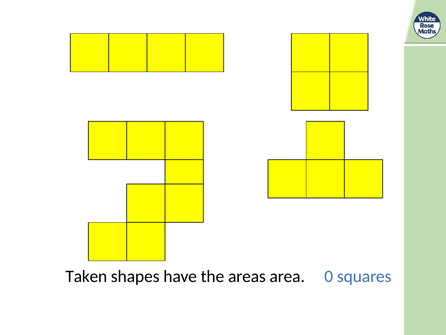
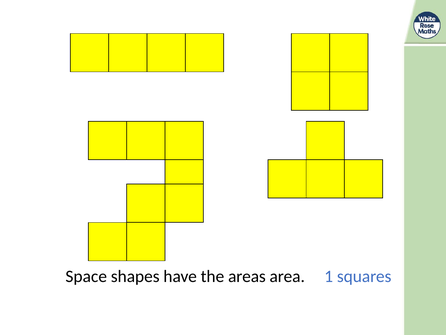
Taken: Taken -> Space (86, 276)
0: 0 -> 1 (329, 276)
